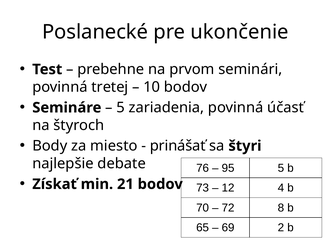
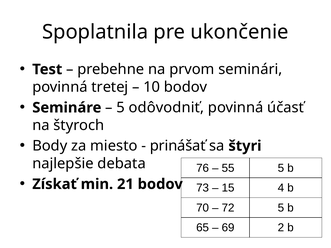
Poslanecké: Poslanecké -> Spoplatnila (95, 32)
zariadenia: zariadenia -> odôvodniť (166, 108)
debate: debate -> debata (122, 164)
95: 95 -> 55 (228, 168)
12: 12 -> 15 (228, 188)
72 8: 8 -> 5 (281, 208)
